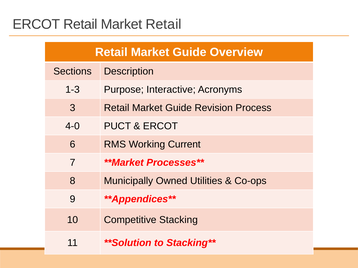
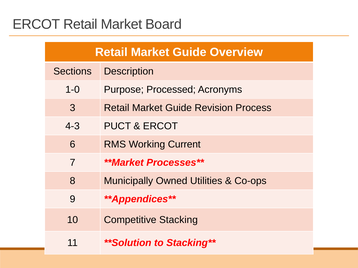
Market Retail: Retail -> Board (164, 24)
1-3: 1-3 -> 1-0 (73, 90)
Interactive: Interactive -> Processed (171, 90)
4-0: 4-0 -> 4-3 (73, 126)
